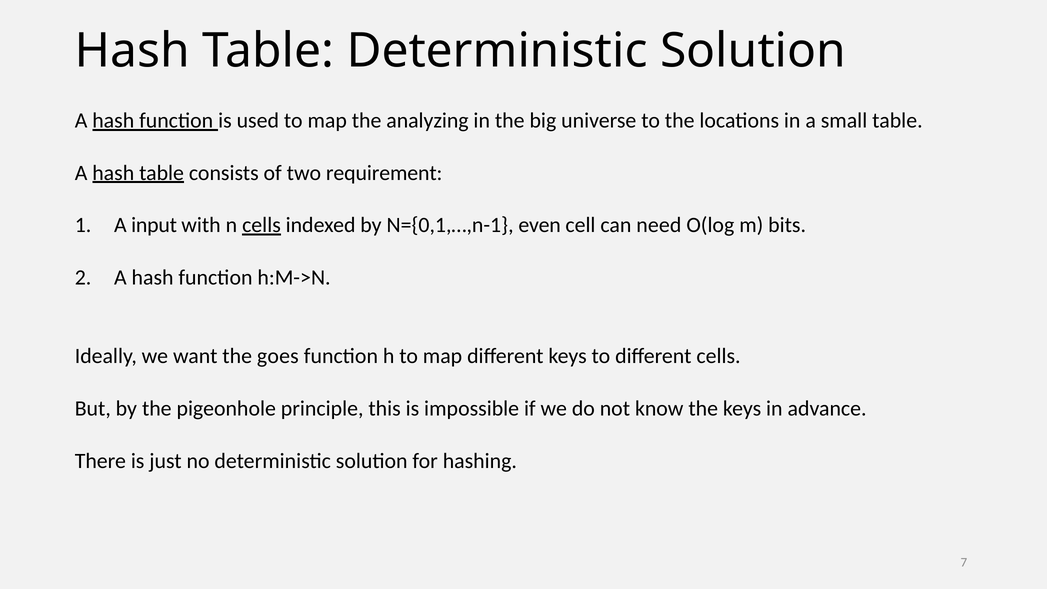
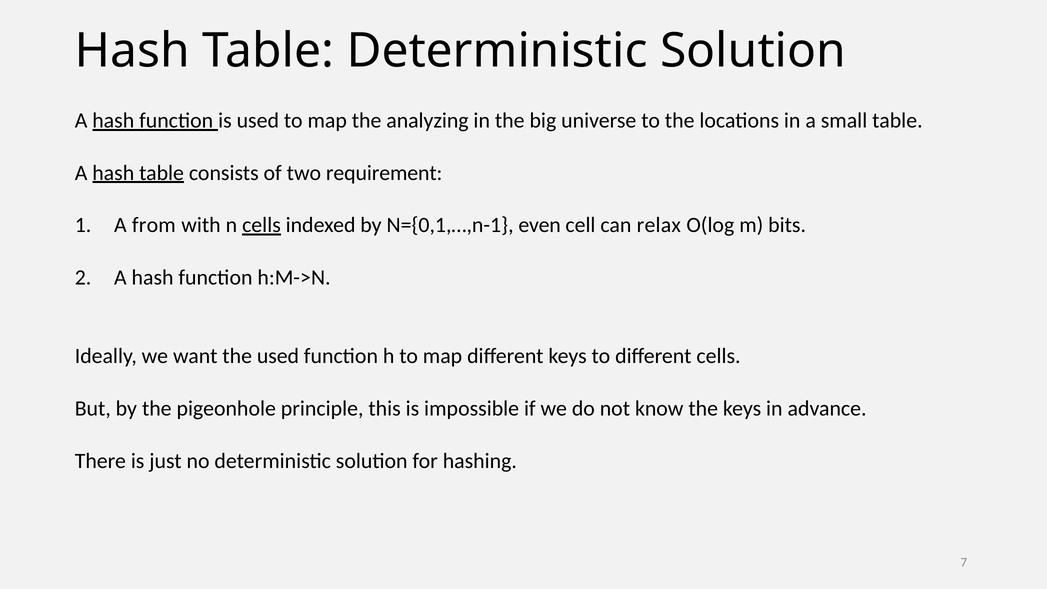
input: input -> from (154, 225)
need: need -> relax (659, 225)
the goes: goes -> used (278, 356)
